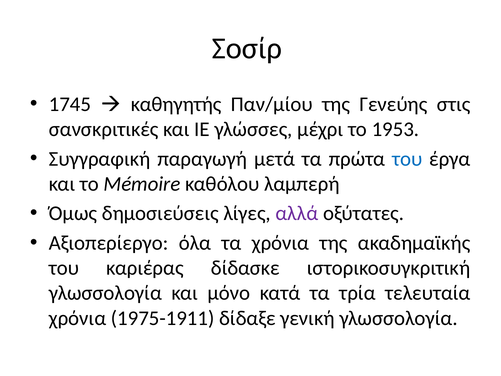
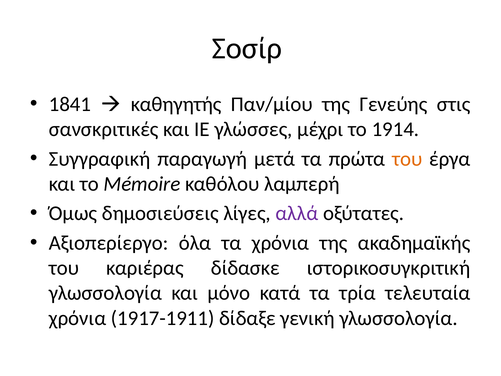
1745: 1745 -> 1841 (70, 104)
1953: 1953 -> 1914 (395, 129)
του colour: blue -> orange (407, 159)
1975-1911: 1975-1911 -> 1917-1911 (163, 318)
